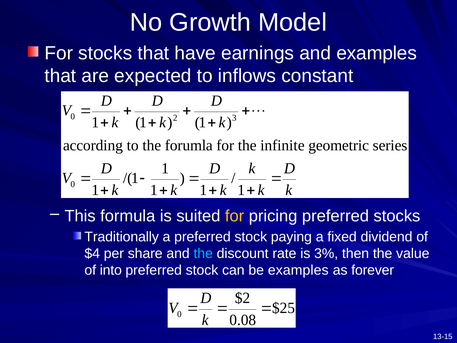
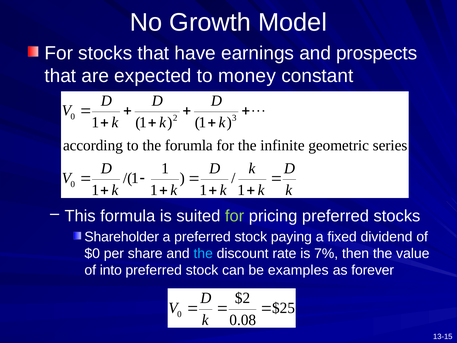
and examples: examples -> prospects (377, 53)
inflows: inflows -> money (247, 76)
for colour: yellow -> light green (235, 216)
Traditionally: Traditionally -> Shareholder (122, 237)
$4: $4 -> $0 (92, 253)
3%: 3% -> 7% (326, 253)
